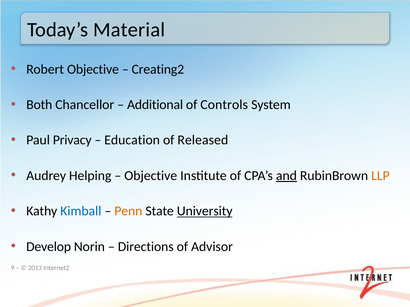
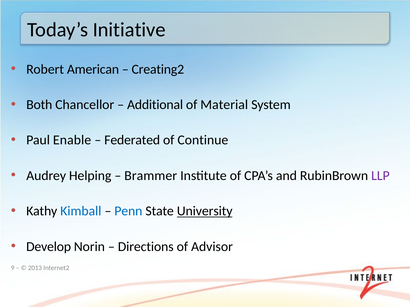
Material: Material -> Initiative (129, 30)
Robert Objective: Objective -> American (93, 69)
Controls: Controls -> Material (224, 105)
Privacy: Privacy -> Enable (72, 140)
Education: Education -> Federated (132, 140)
Released: Released -> Continue (203, 140)
Objective: Objective -> Brammer (151, 176)
and underline: present -> none (286, 176)
LLP colour: orange -> purple (380, 176)
Penn colour: orange -> blue (128, 211)
